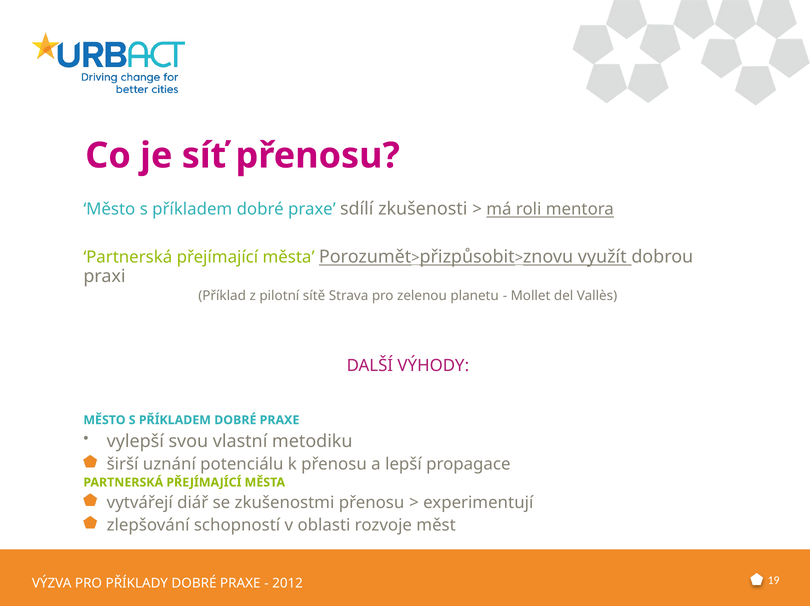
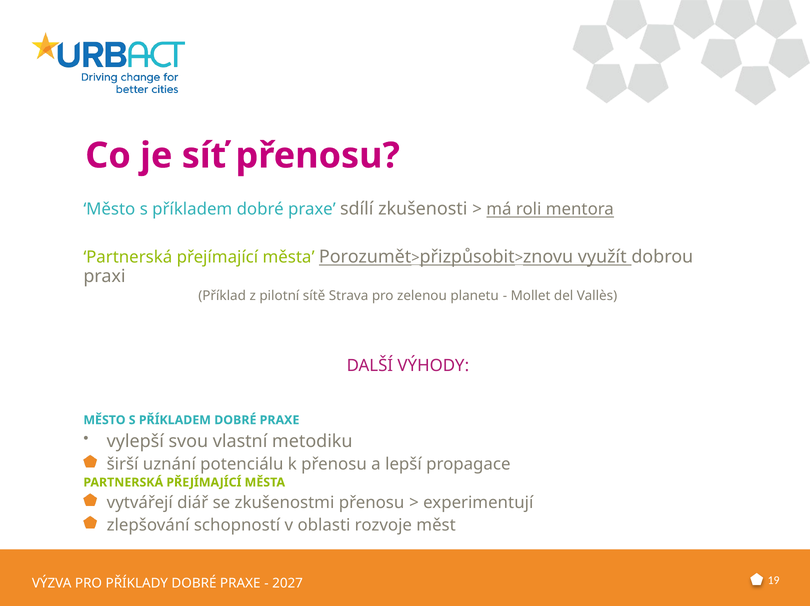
2012: 2012 -> 2027 (288, 583)
